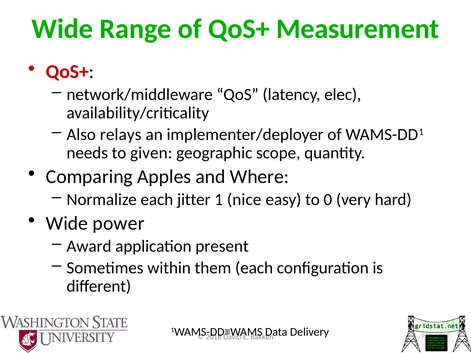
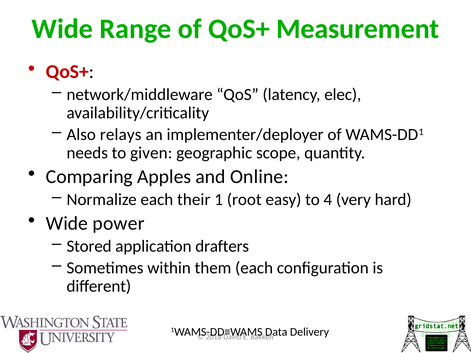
Where: Where -> Online (259, 177)
jitter: jitter -> their (194, 200)
nice: nice -> root (244, 200)
0: 0 -> 4 (328, 200)
Award: Award -> Stored (89, 246)
present: present -> drafters (222, 246)
